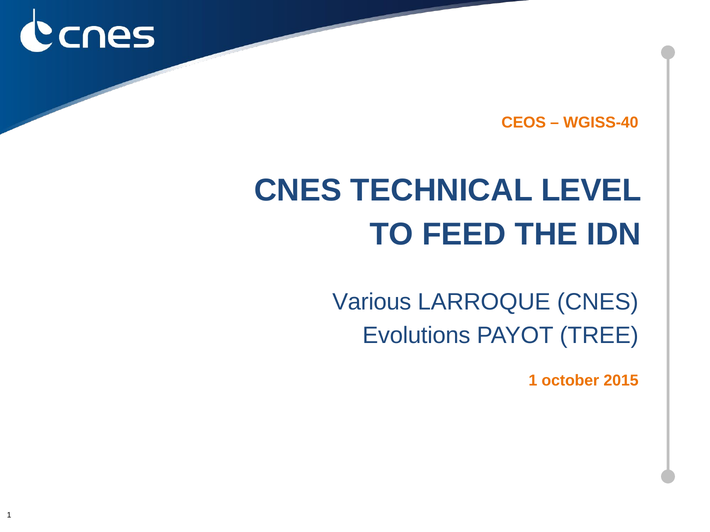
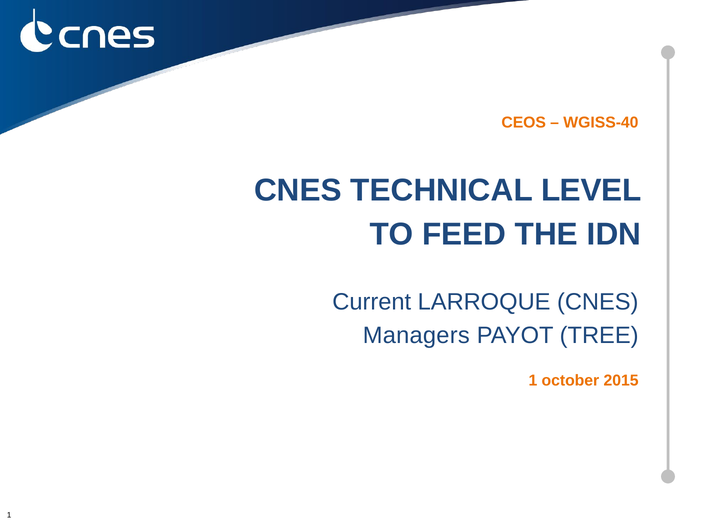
Various: Various -> Current (372, 302)
Evolutions: Evolutions -> Managers (416, 336)
